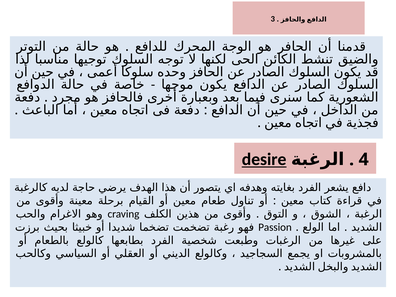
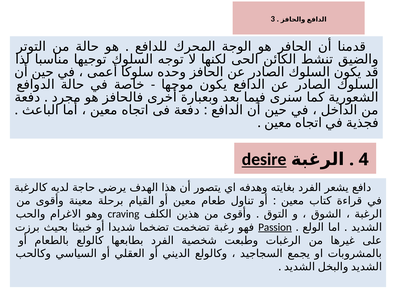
Passion underline: none -> present (275, 227)
